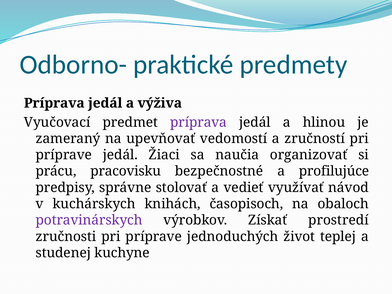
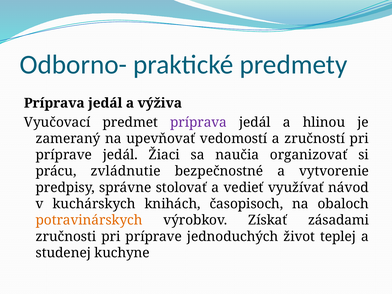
pracovisku: pracovisku -> zvládnutie (126, 171)
profilujúce: profilujúce -> vytvorenie (334, 171)
potravinárskych colour: purple -> orange (89, 220)
prostredí: prostredí -> zásadami (339, 220)
